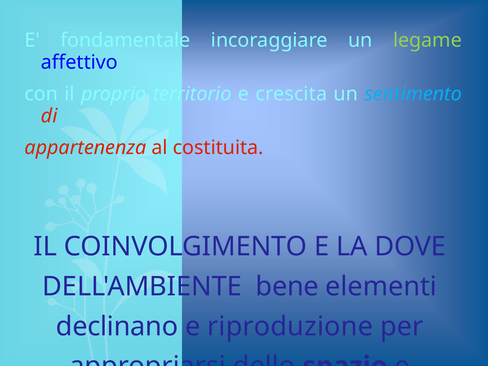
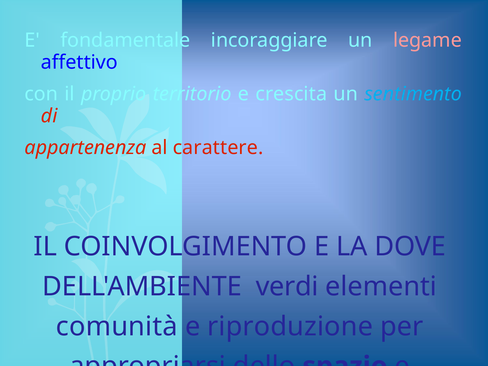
legame colour: light green -> pink (427, 40)
costituita: costituita -> carattere (218, 148)
bene: bene -> verdi (287, 287)
declinano: declinano -> comunità (117, 326)
